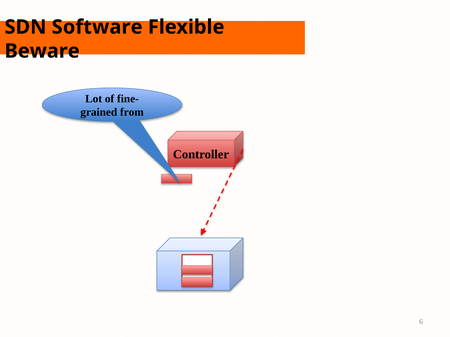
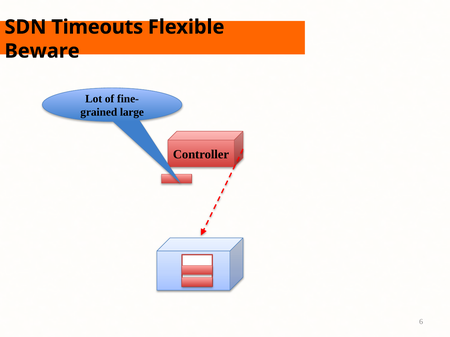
Software: Software -> Timeouts (97, 27)
from: from -> large (132, 112)
